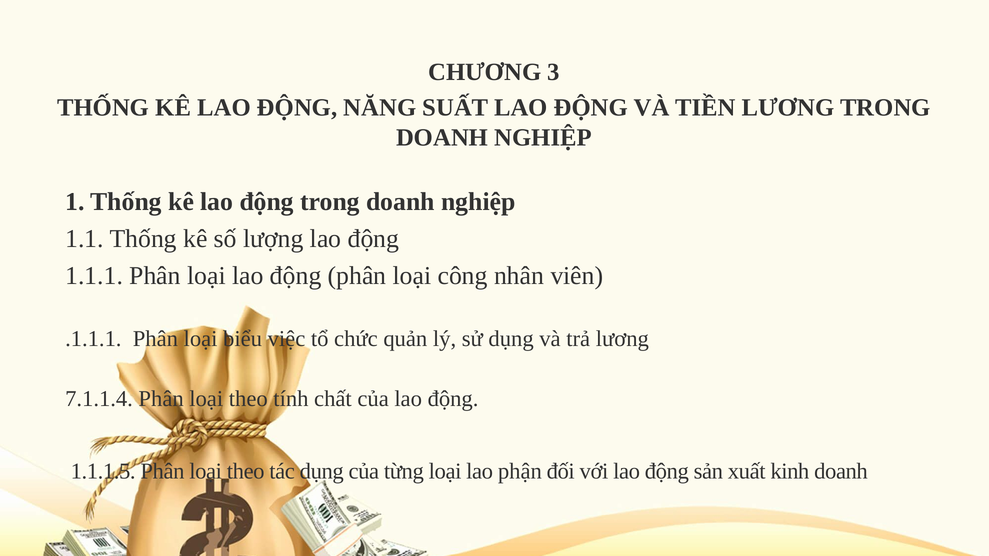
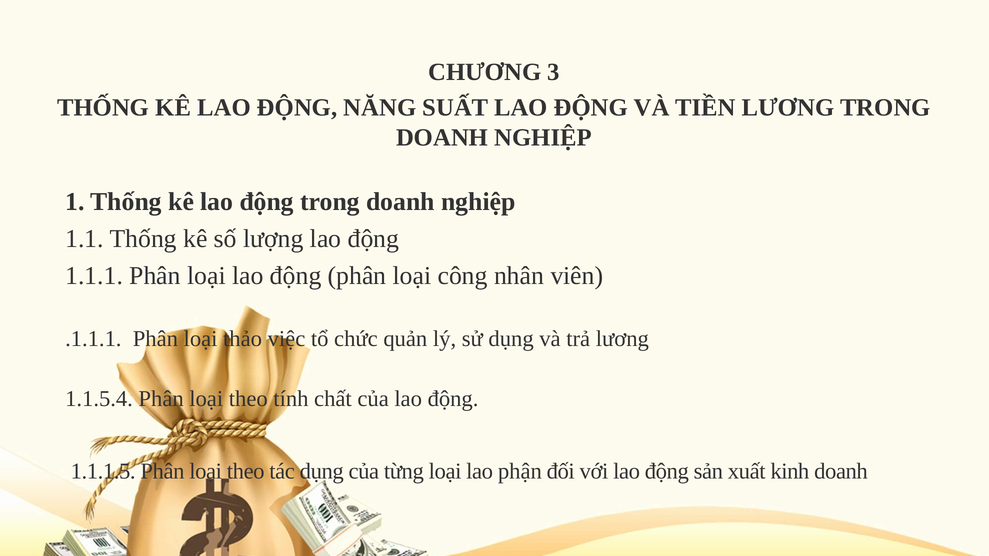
biểu: biểu -> thảo (243, 339)
7.1.1.4: 7.1.1.4 -> 1.1.5.4 (99, 399)
